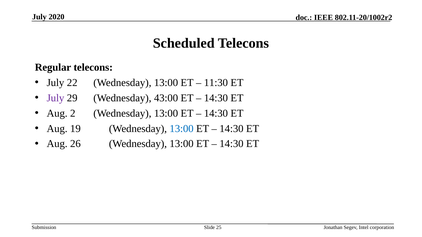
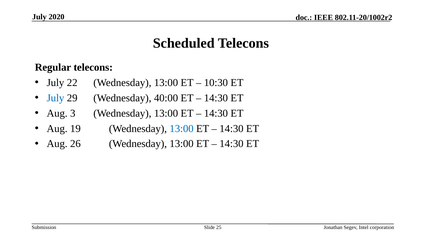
11:30: 11:30 -> 10:30 (216, 83)
July colour: purple -> blue (55, 98)
43:00: 43:00 -> 40:00 (166, 98)
2: 2 -> 3 (73, 113)
